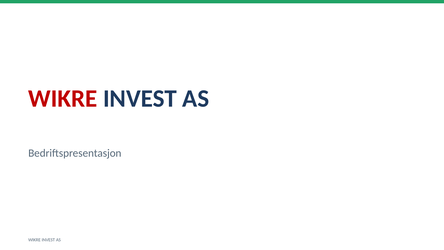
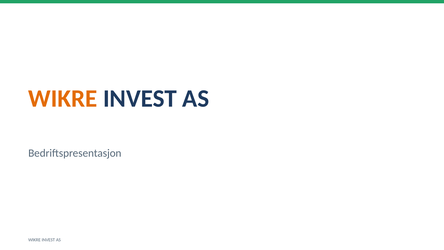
WIKRE colour: red -> orange (63, 98)
